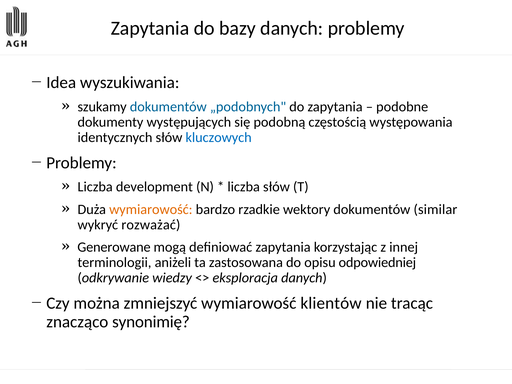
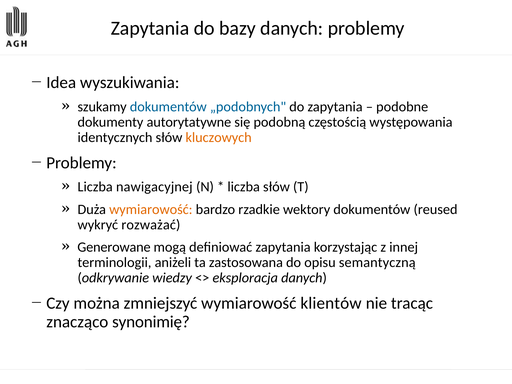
występujących: występujących -> autorytatywne (189, 122)
kluczowych colour: blue -> orange (219, 137)
development: development -> nawigacyjnej (154, 187)
similar: similar -> reused (436, 209)
odpowiedniej: odpowiedniej -> semantyczną (377, 263)
